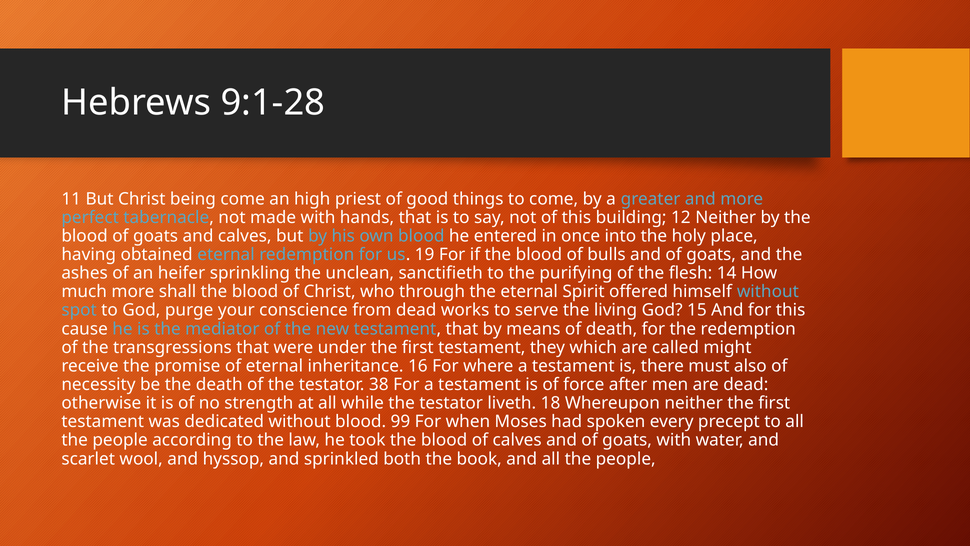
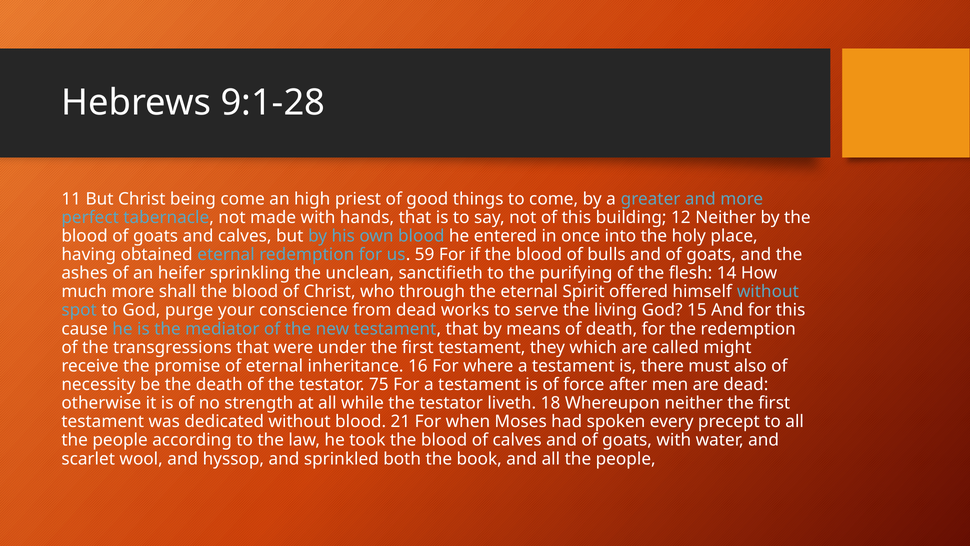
19: 19 -> 59 (425, 254)
38: 38 -> 75 (379, 384)
99: 99 -> 21 (400, 421)
